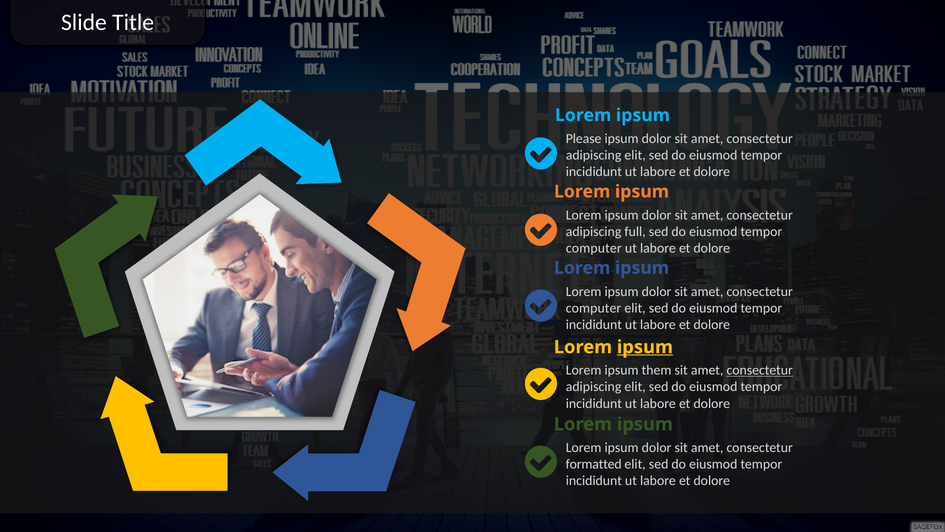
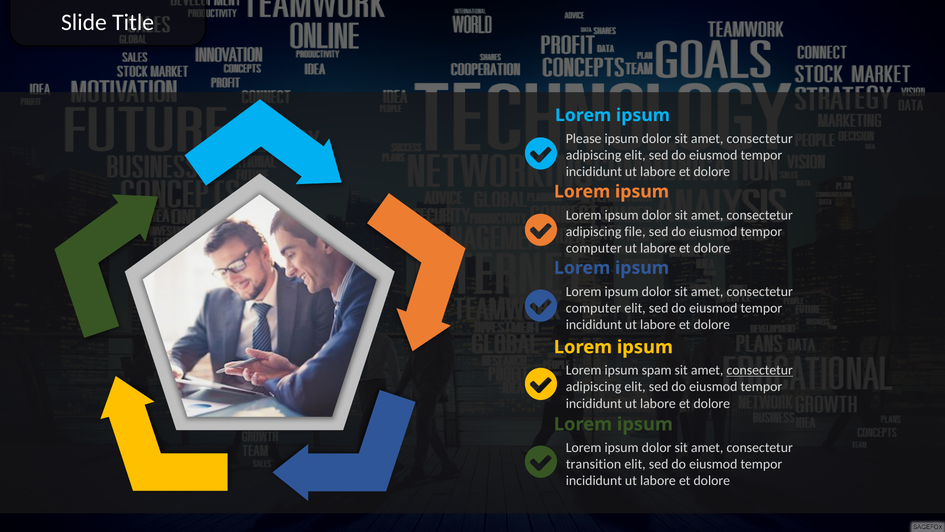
full: full -> file (635, 232)
ipsum underline: present -> none (645, 347)
them: them -> spam (657, 370)
formatted: formatted -> transition (594, 464)
